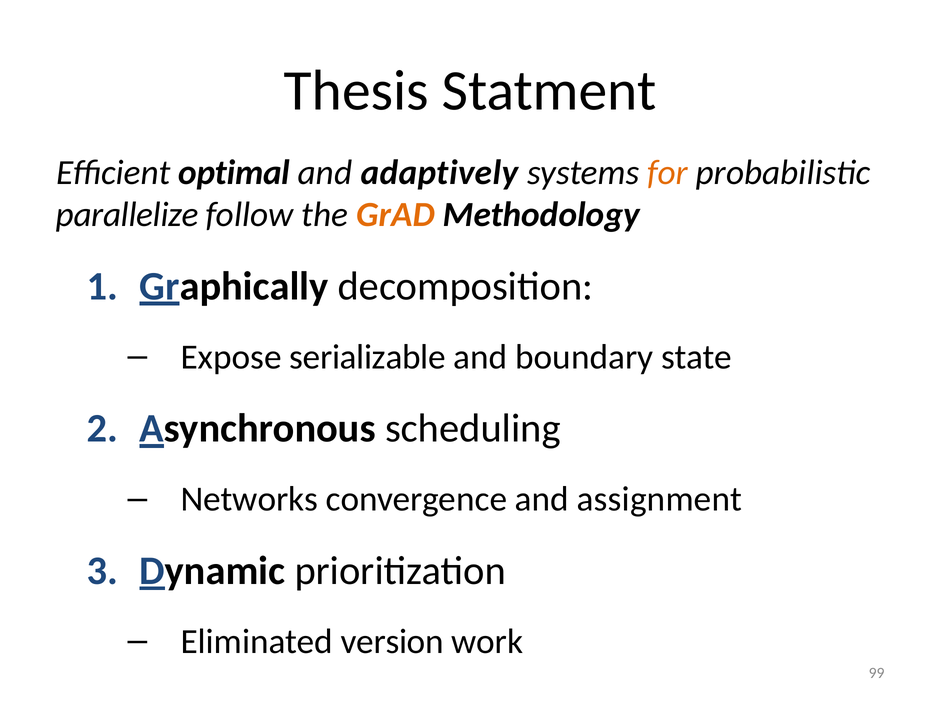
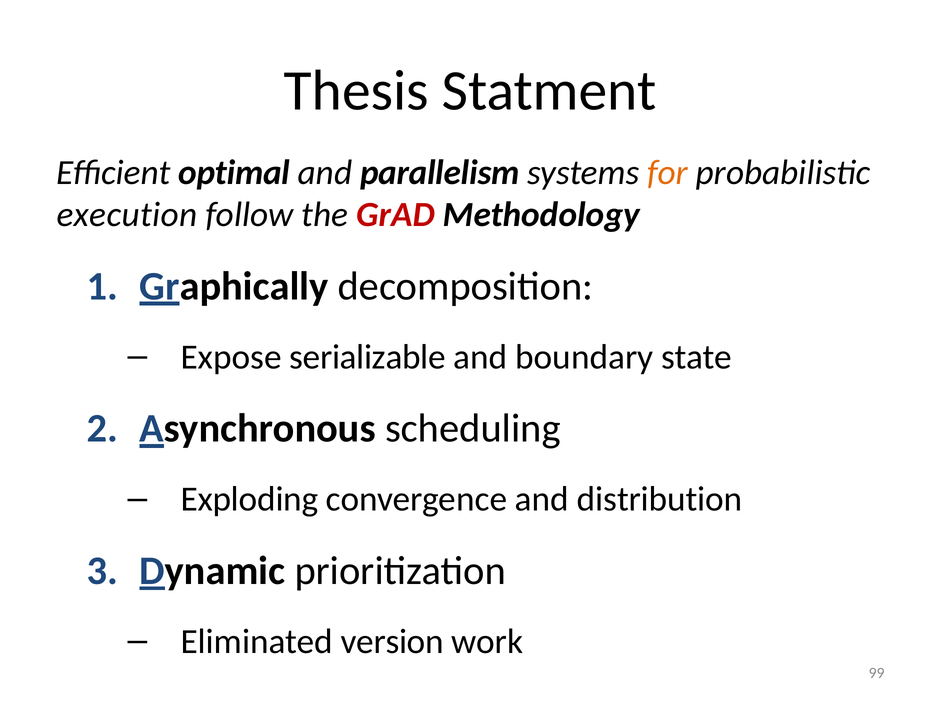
adaptively: adaptively -> parallelism (440, 173)
parallelize: parallelize -> execution (127, 215)
GrAD colour: orange -> red (396, 215)
Networks: Networks -> Exploding (249, 500)
assignment: assignment -> distribution (660, 500)
